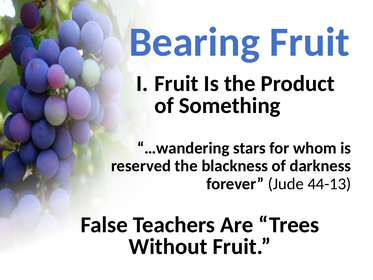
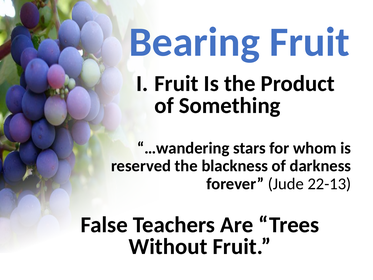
44-13: 44-13 -> 22-13 (329, 184)
